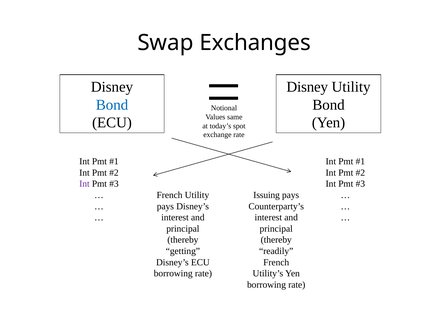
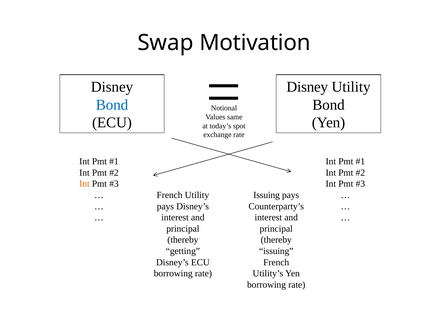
Exchanges: Exchanges -> Motivation (255, 43)
Int colour: purple -> orange (84, 184)
readily: readily -> issuing (276, 251)
